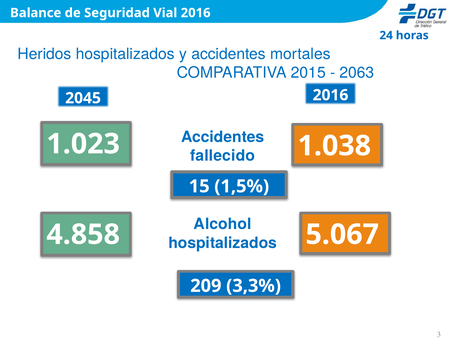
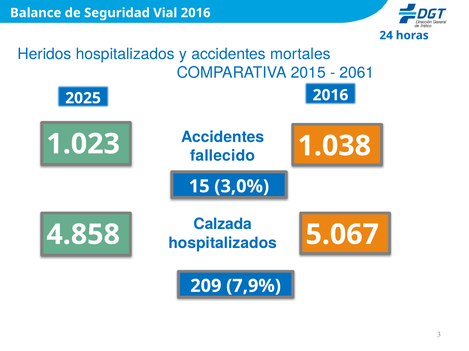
2063: 2063 -> 2061 (357, 73)
2045: 2045 -> 2025 (83, 98)
1,5%: 1,5% -> 3,0% (242, 187)
Alcohol: Alcohol -> Calzada (223, 225)
3,3%: 3,3% -> 7,9% (254, 286)
